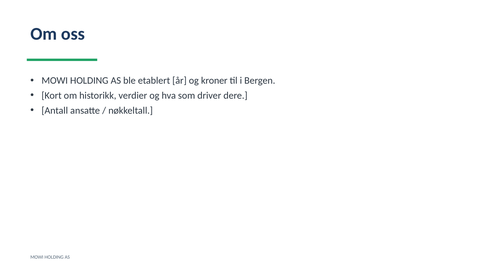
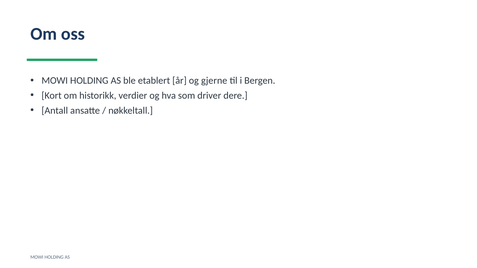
kroner: kroner -> gjerne (214, 81)
